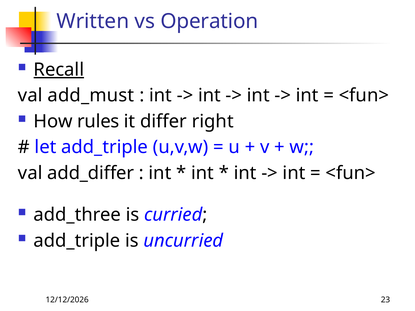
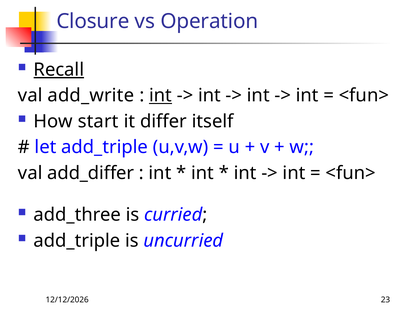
Written: Written -> Closure (93, 21)
add_must: add_must -> add_write (91, 96)
int underline: none -> present (161, 96)
rules: rules -> start (98, 121)
right: right -> itself (213, 121)
